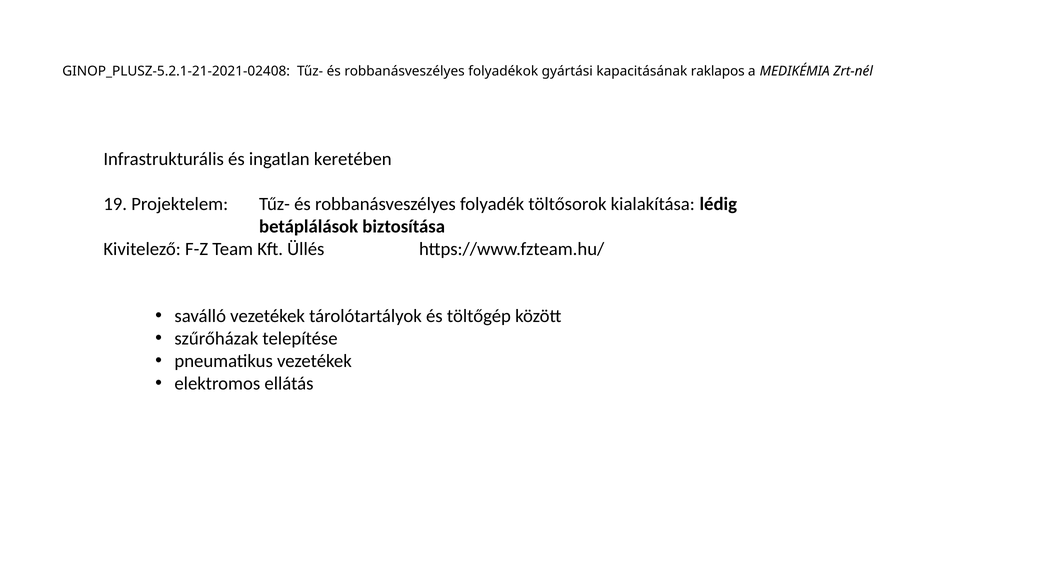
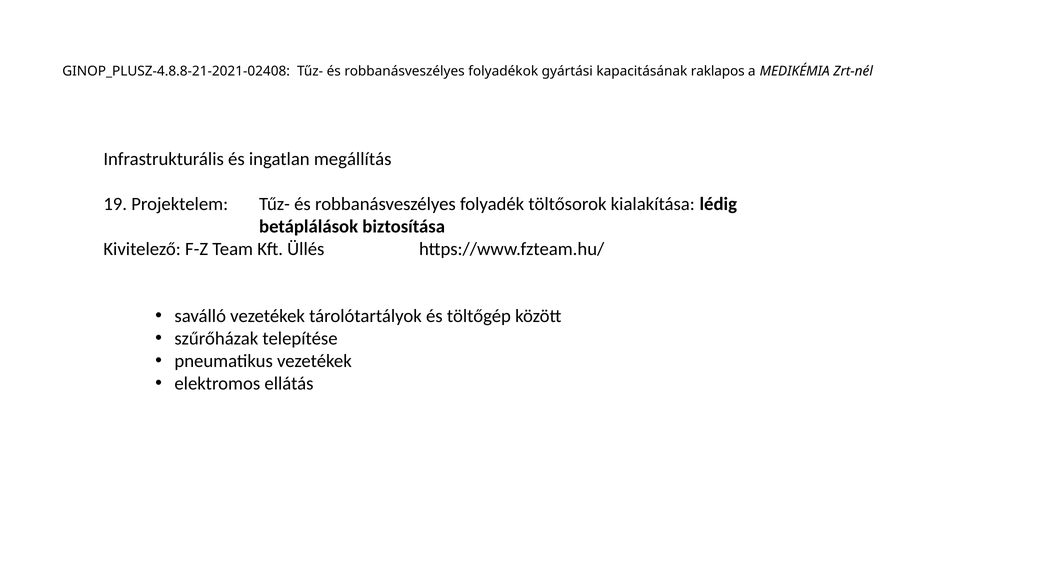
GINOP_PLUSZ-5.2.1-21-2021-02408: GINOP_PLUSZ-5.2.1-21-2021-02408 -> GINOP_PLUSZ-4.8.8-21-2021-02408 (176, 71)
keretében: keretében -> megállítás (353, 159)
